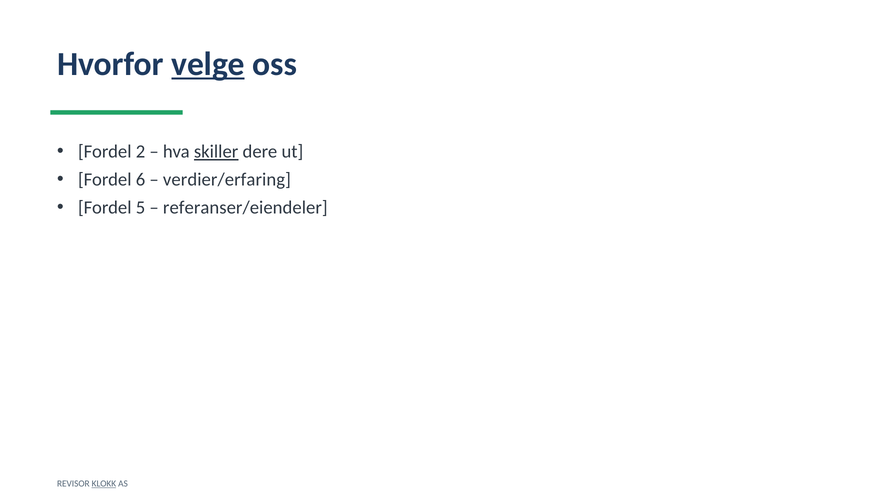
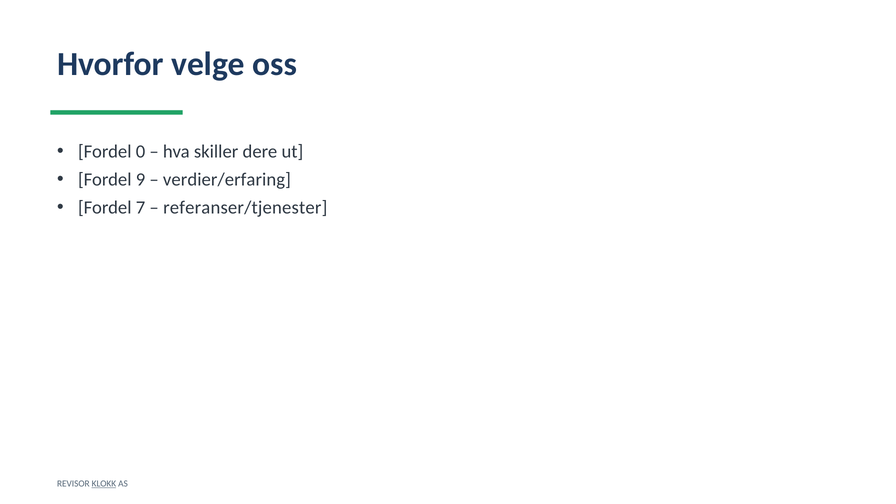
velge underline: present -> none (208, 64)
2: 2 -> 0 (141, 152)
skiller underline: present -> none (216, 152)
6: 6 -> 9 (141, 180)
5: 5 -> 7 (141, 208)
referanser/eiendeler: referanser/eiendeler -> referanser/tjenester (245, 208)
